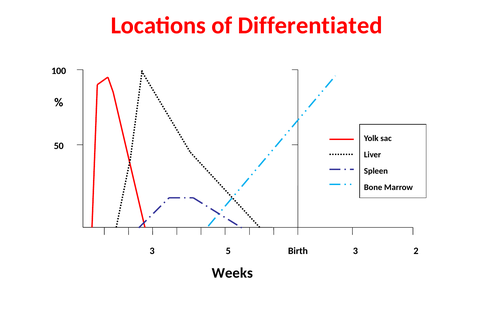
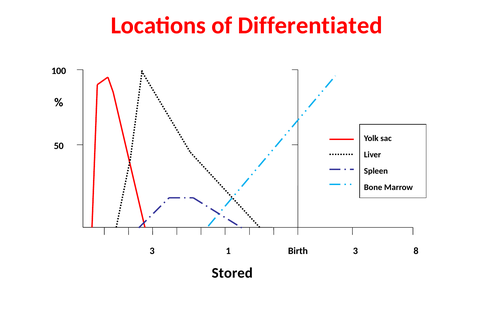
5: 5 -> 1 (228, 251)
2: 2 -> 8 (416, 251)
Weeks: Weeks -> Stored (232, 273)
